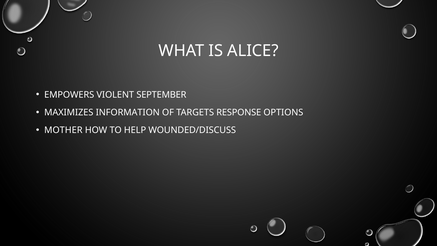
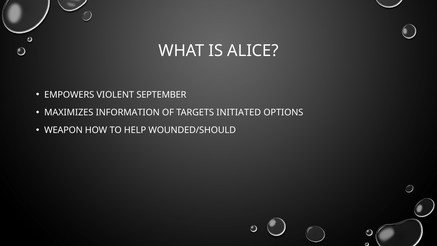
RESPONSE: RESPONSE -> INITIATED (239, 112)
MOTHER: MOTHER -> WEAPON (63, 130)
WOUNDED/DISCUSS: WOUNDED/DISCUSS -> WOUNDED/SHOULD (192, 130)
